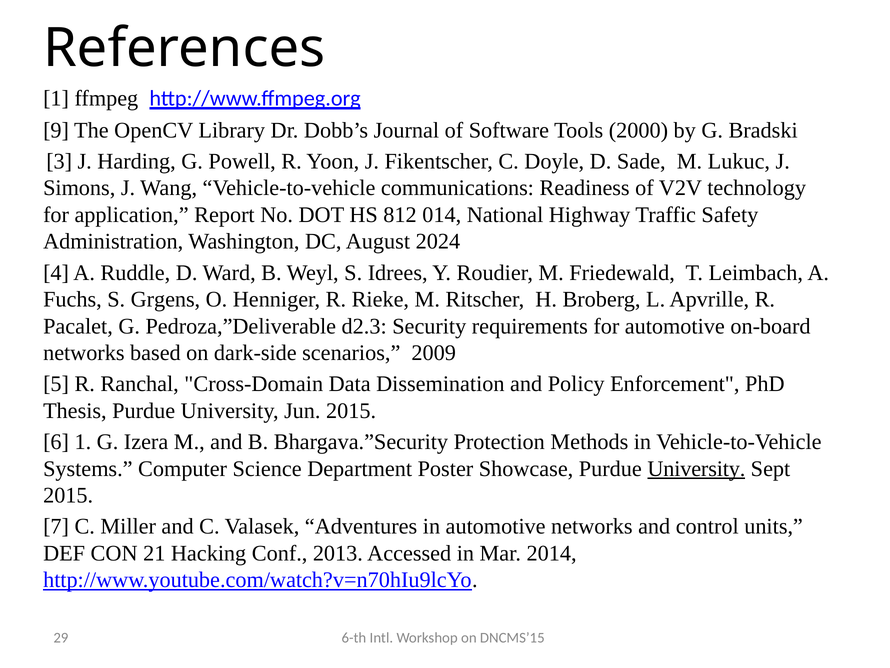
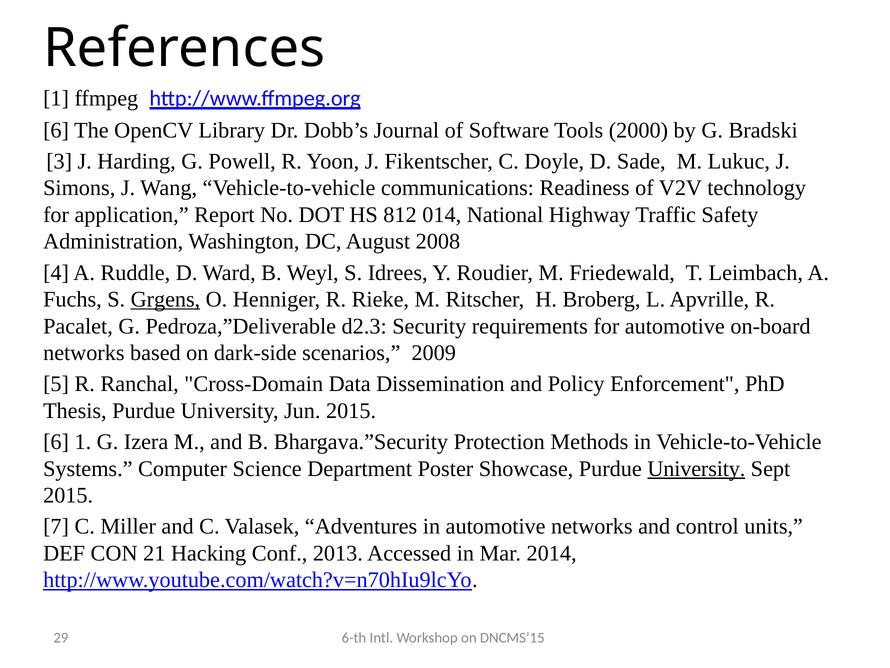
9: 9 -> 6 (56, 130)
2024: 2024 -> 2008 (438, 241)
Grgens underline: none -> present (165, 299)
